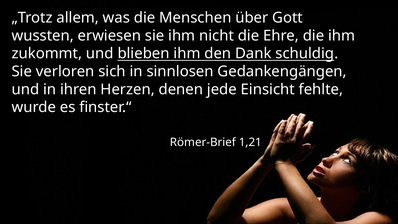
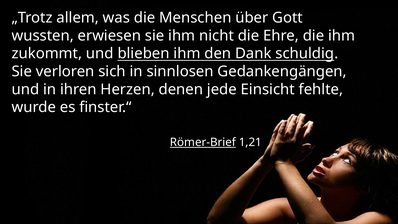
Römer-Brief underline: none -> present (203, 142)
